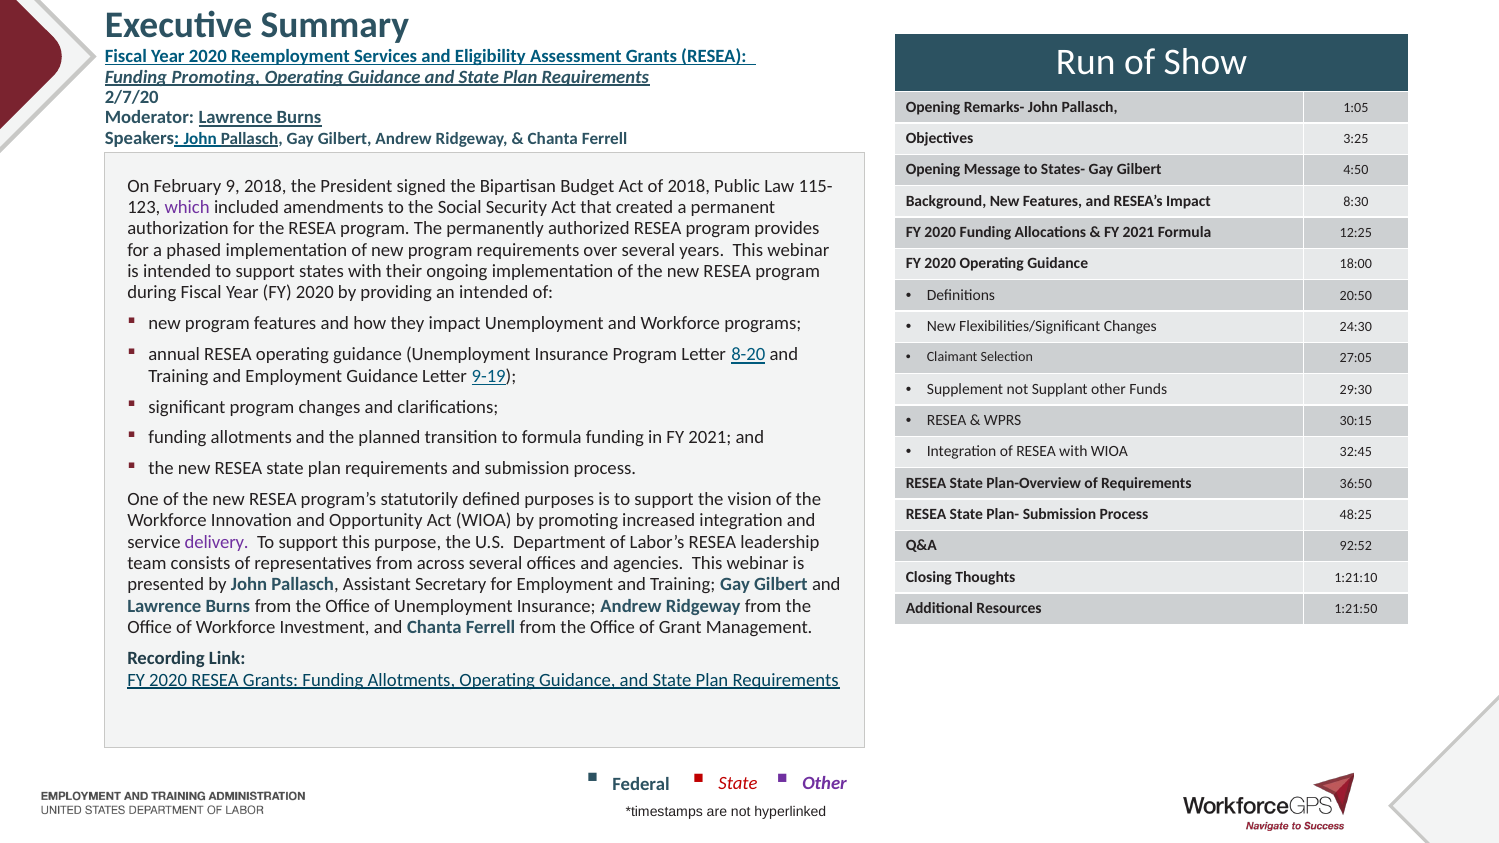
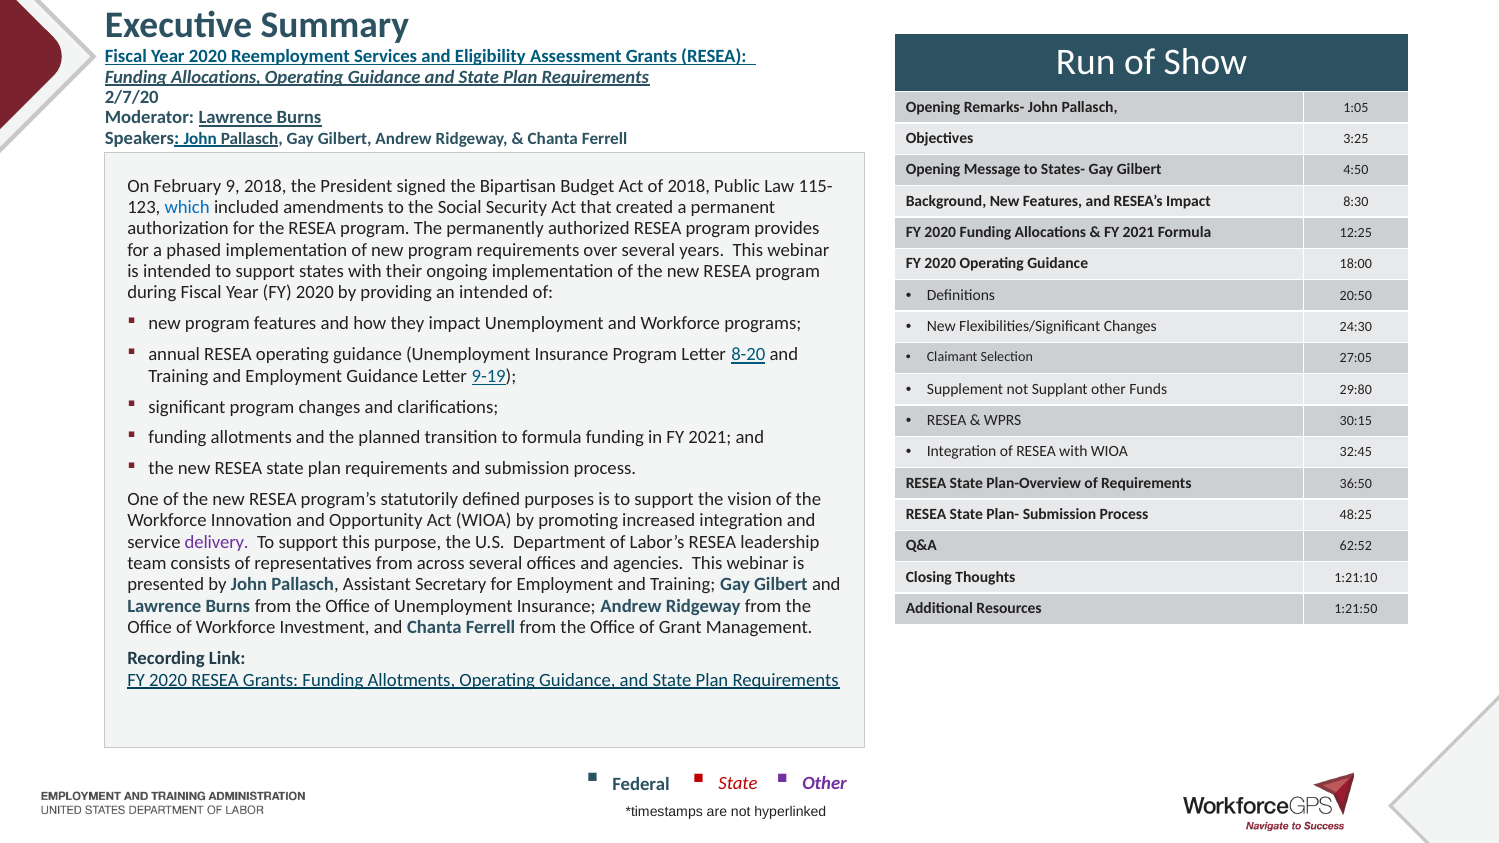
Promoting: Promoting -> Allocations (216, 77)
which colour: purple -> blue (187, 207)
29:30: 29:30 -> 29:80 (1356, 390)
92:52: 92:52 -> 62:52 (1356, 546)
